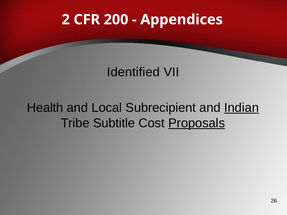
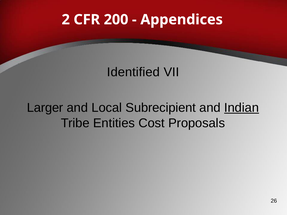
Health: Health -> Larger (45, 108)
Subtitle: Subtitle -> Entities (114, 123)
Proposals underline: present -> none (197, 123)
